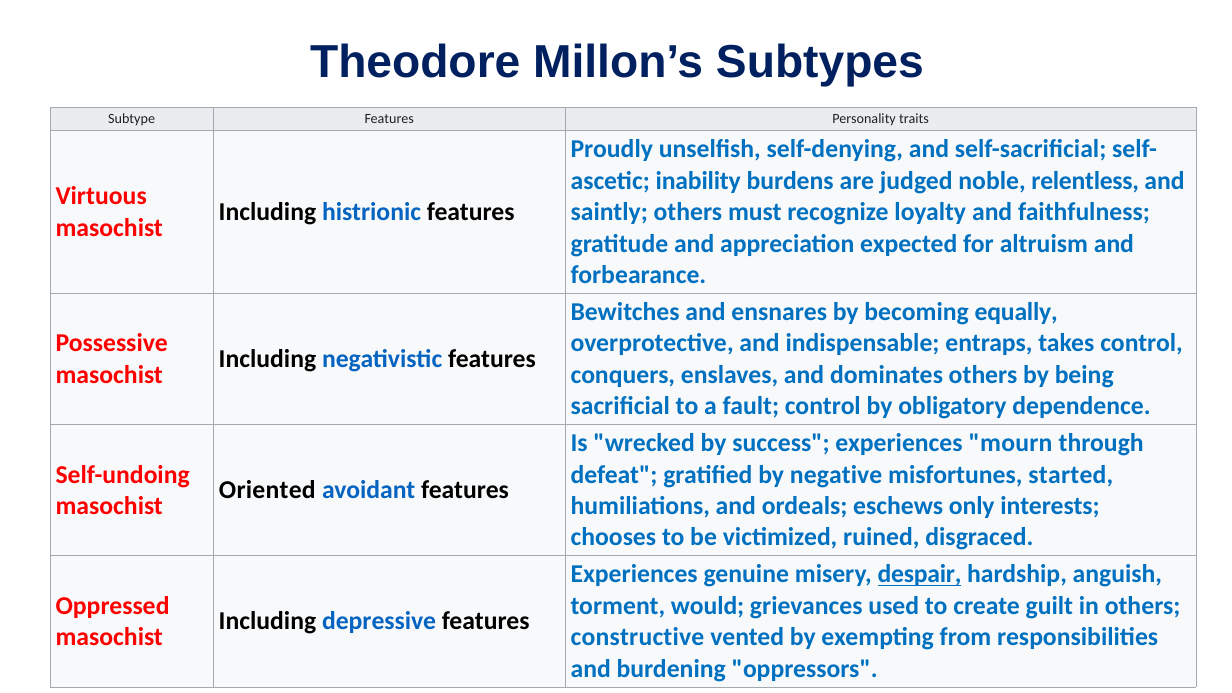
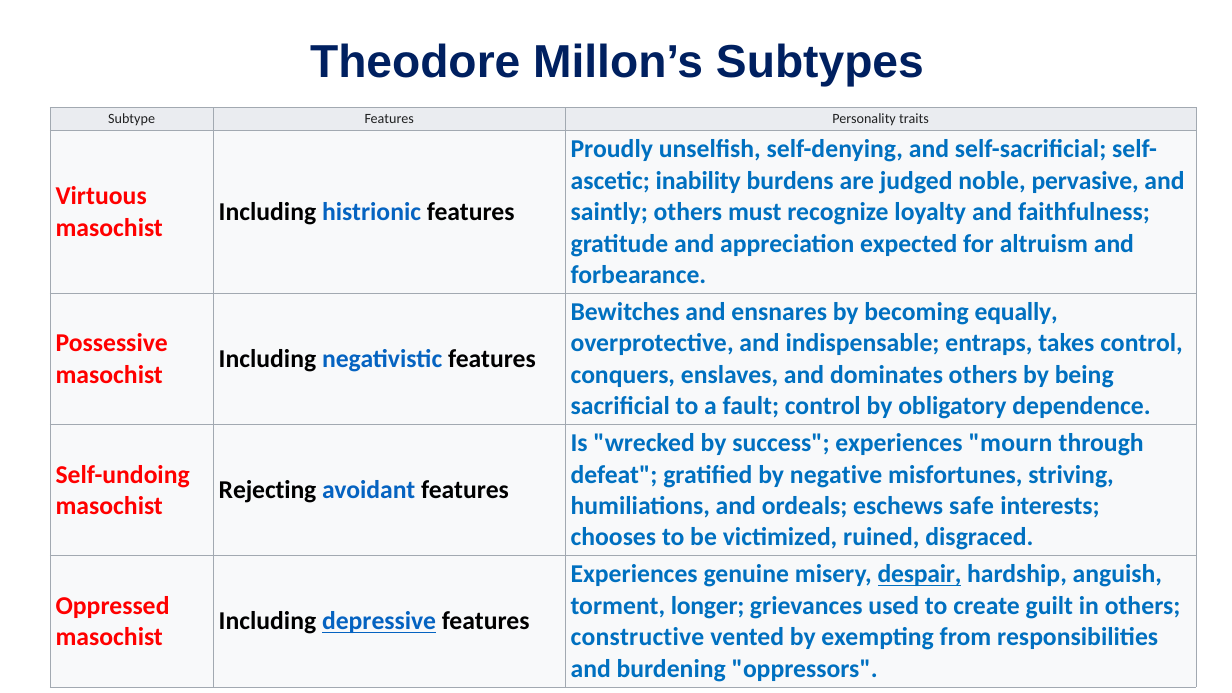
relentless: relentless -> pervasive (1085, 181)
started: started -> striving (1071, 475)
Oriented: Oriented -> Rejecting (268, 490)
only: only -> safe (972, 506)
would: would -> longer (708, 606)
depressive underline: none -> present (379, 622)
